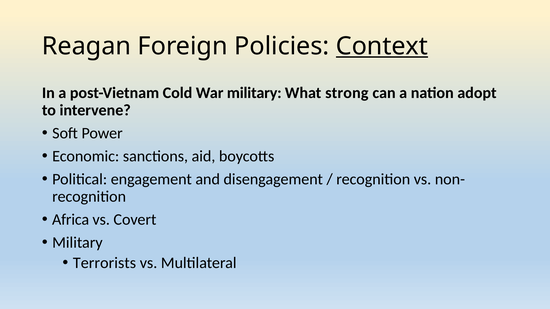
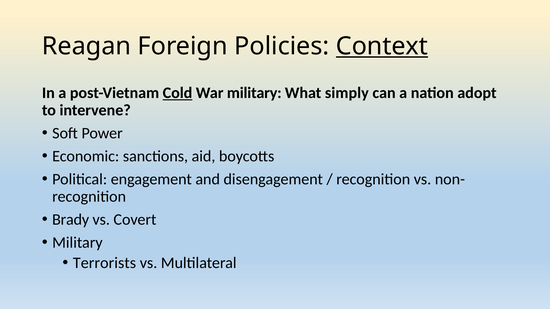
Cold underline: none -> present (178, 93)
strong: strong -> simply (347, 93)
Africa: Africa -> Brady (71, 220)
